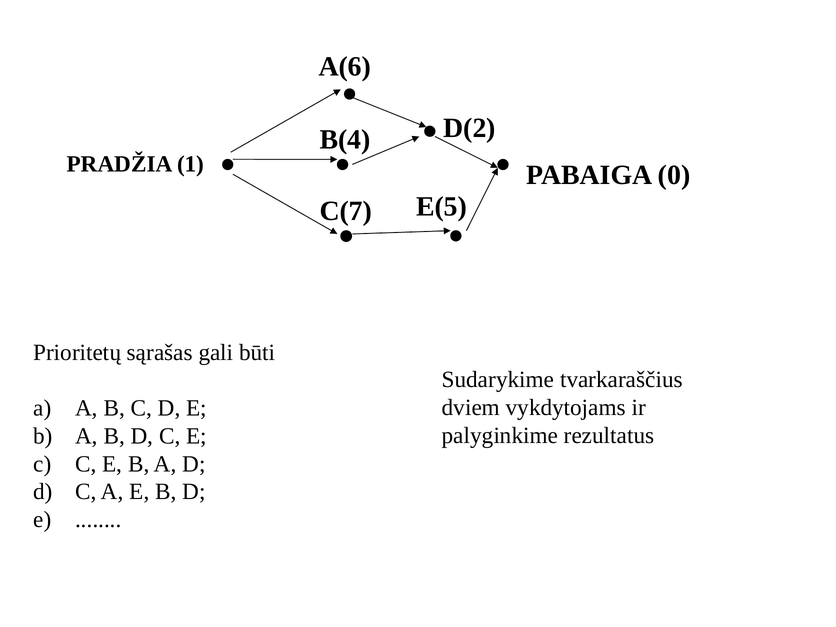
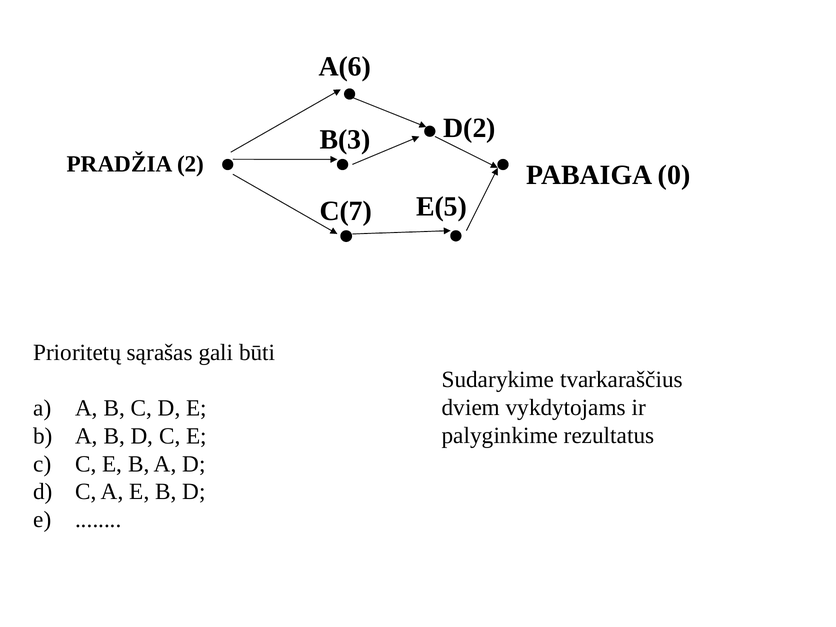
B(4: B(4 -> B(3 (345, 140)
1: 1 -> 2 (191, 164)
